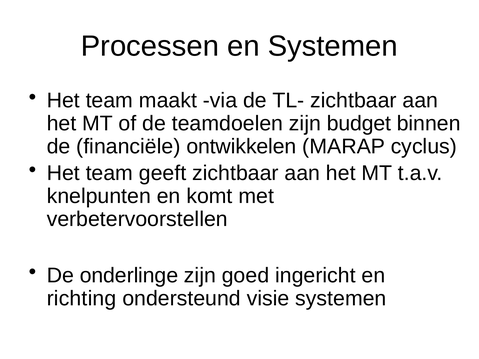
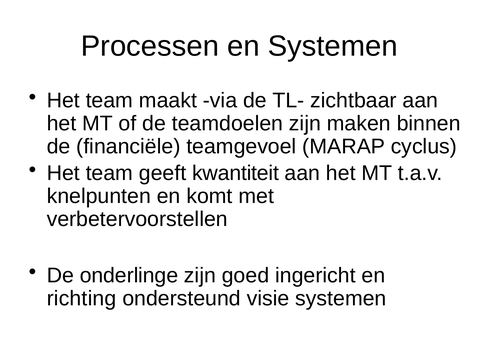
budget: budget -> maken (359, 123)
ontwikkelen: ontwikkelen -> teamgevoel (241, 146)
geeft zichtbaar: zichtbaar -> kwantiteit (236, 173)
